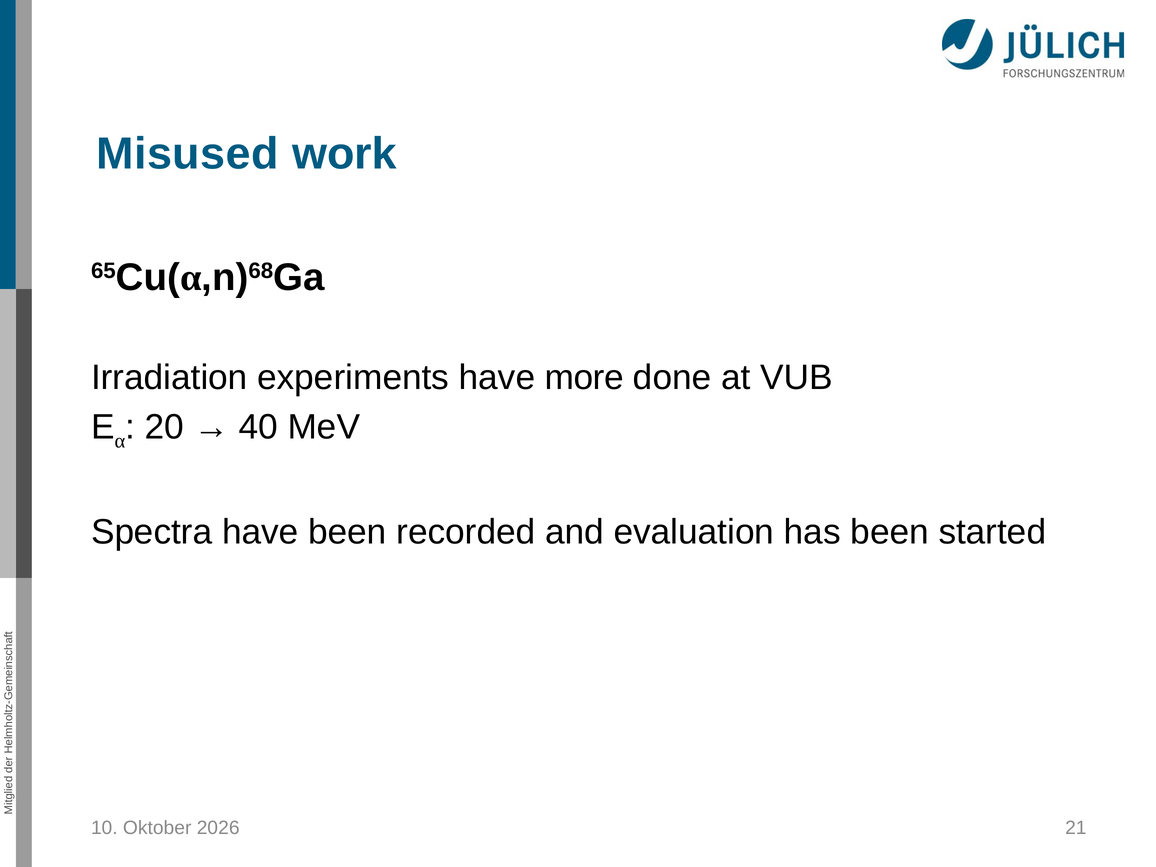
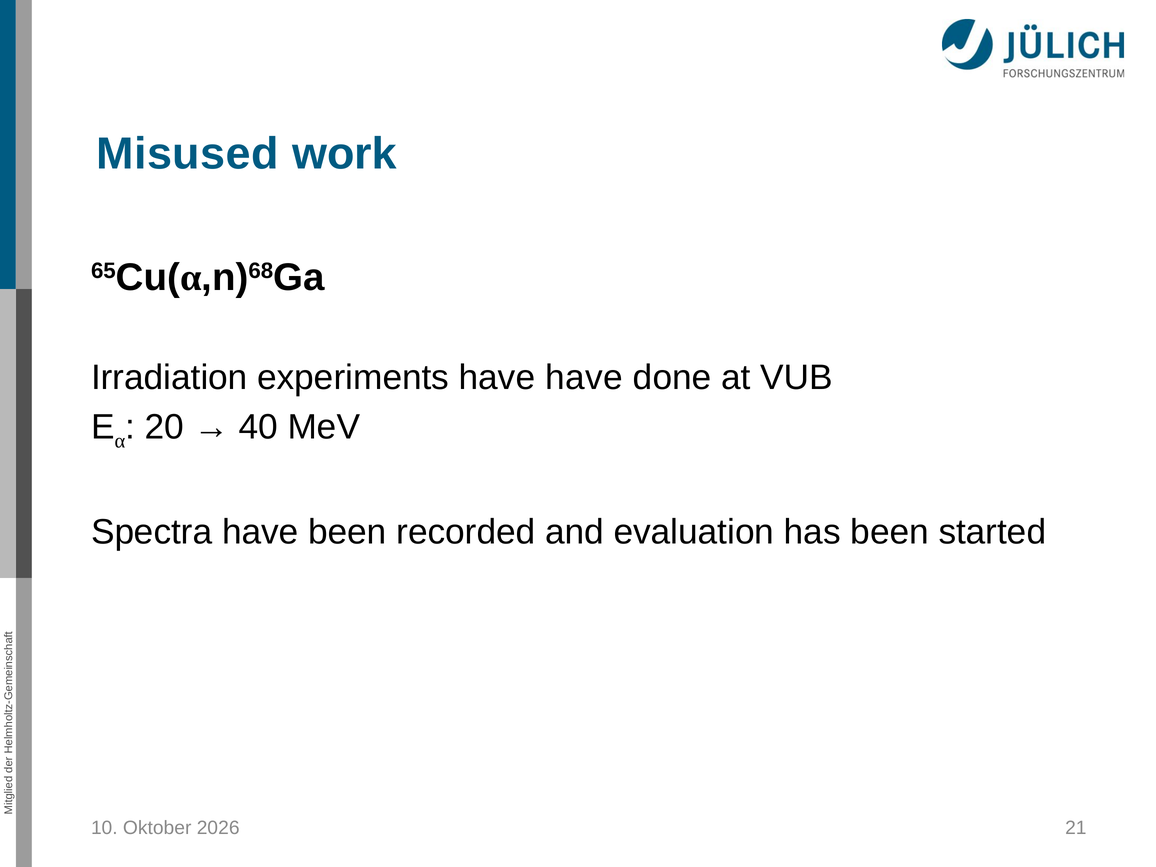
have more: more -> have (584, 378)
